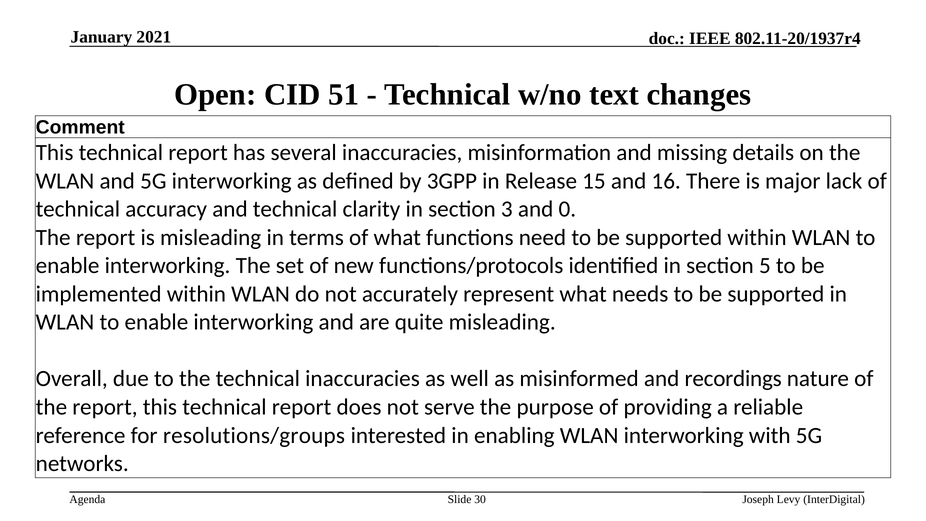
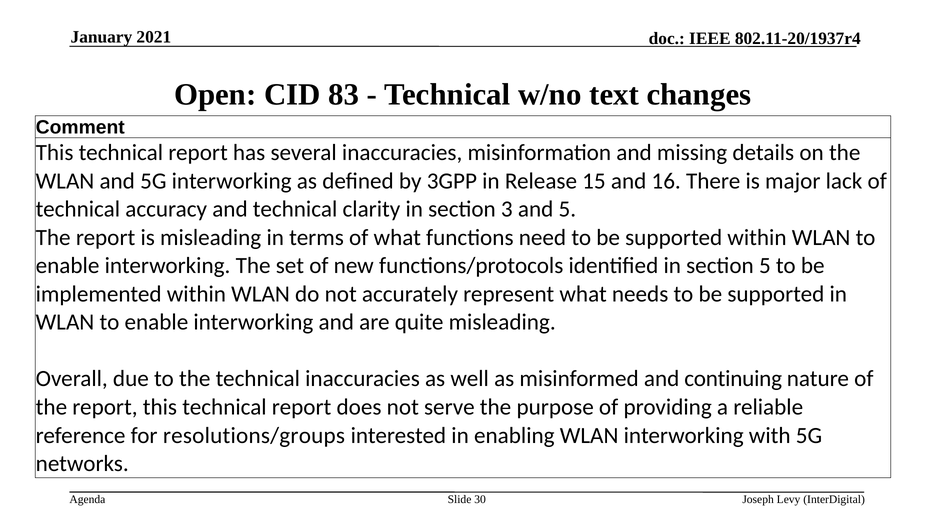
51: 51 -> 83 (344, 95)
and 0: 0 -> 5 (567, 209)
recordings: recordings -> continuing (733, 379)
